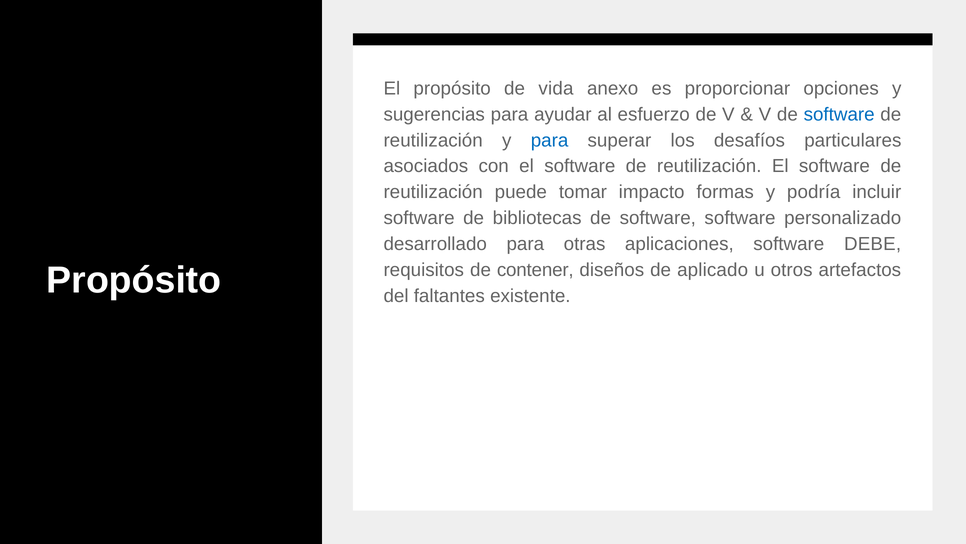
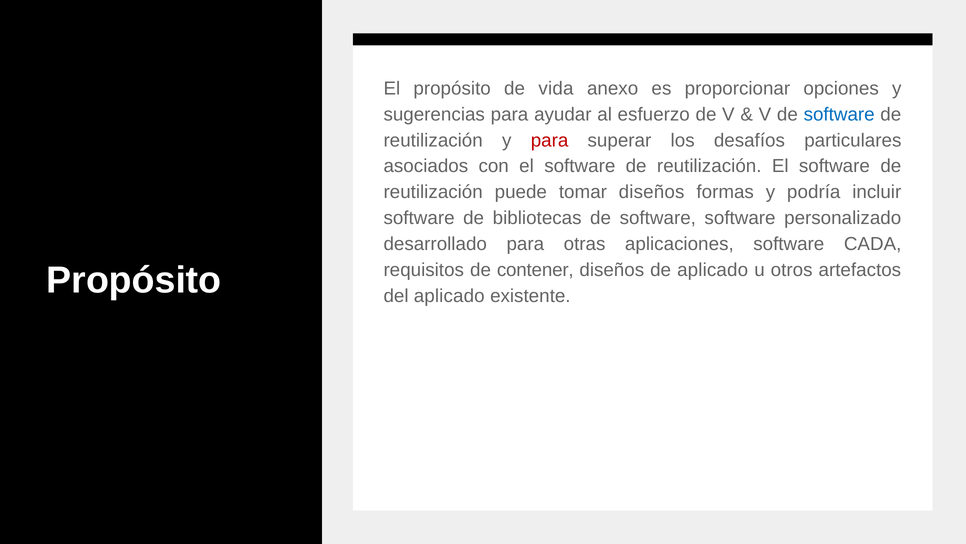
para colour: blue -> red (550, 140)
tomar impacto: impacto -> diseños (652, 192)
DEBE: DEBE -> CADA (873, 244)
del faltantes: faltantes -> aplicado (449, 296)
